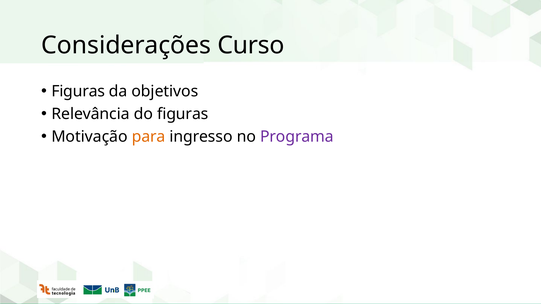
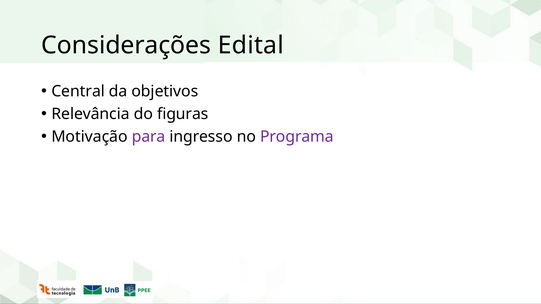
Curso: Curso -> Edital (251, 45)
Figuras: Figuras -> Central (78, 91)
para colour: orange -> purple (149, 137)
